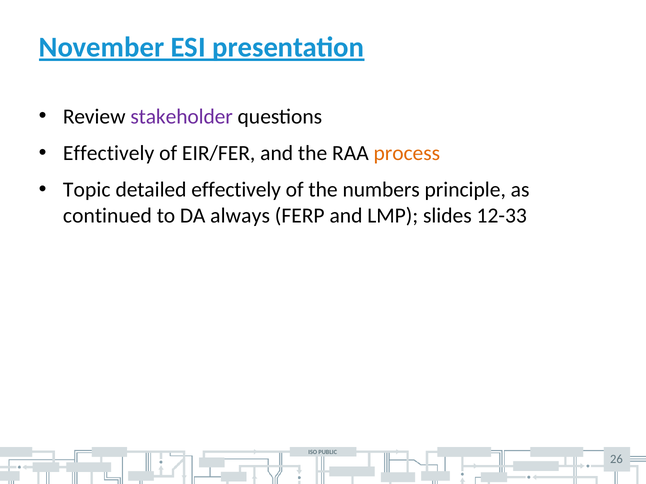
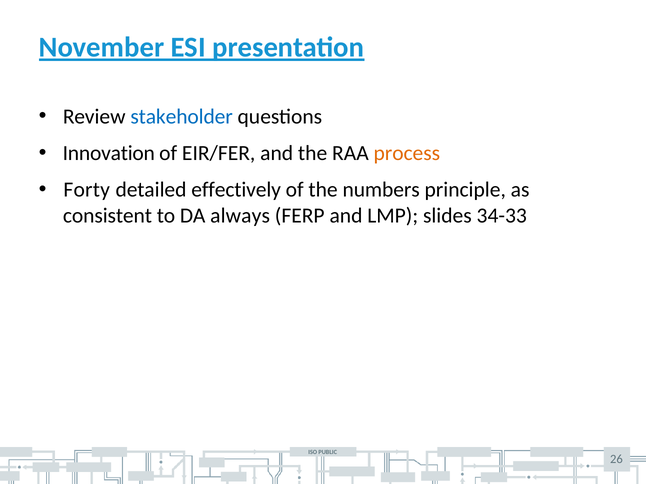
stakeholder colour: purple -> blue (182, 117)
Effectively: Effectively -> Innovation (109, 153)
Topic: Topic -> Forty (87, 190)
continued: continued -> consistent (107, 216)
12-33: 12-33 -> 34-33 (502, 216)
